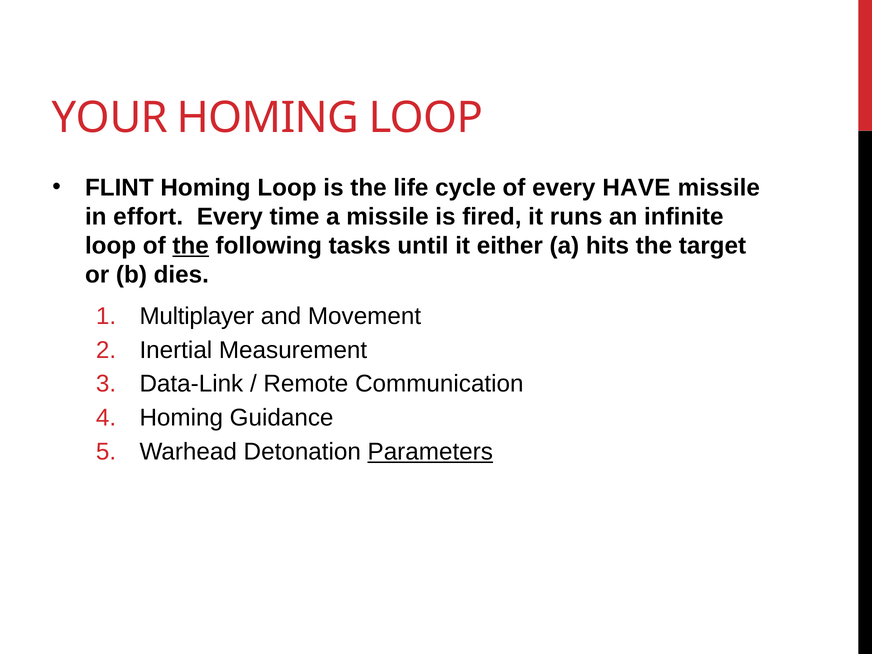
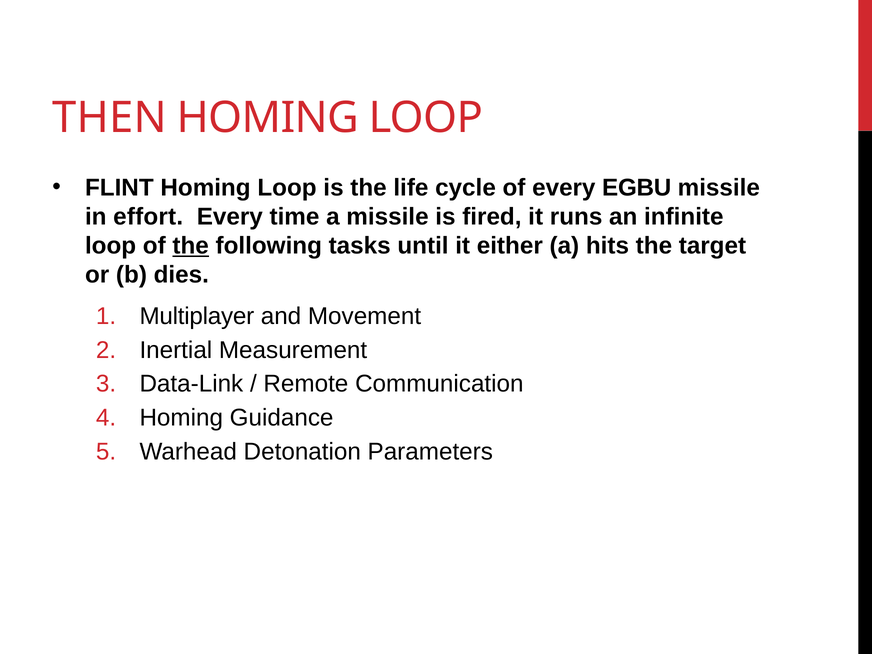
YOUR: YOUR -> THEN (110, 118)
HAVE: HAVE -> EGBU (637, 188)
Parameters underline: present -> none (430, 452)
